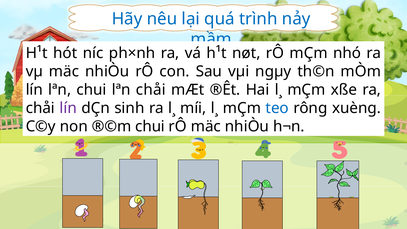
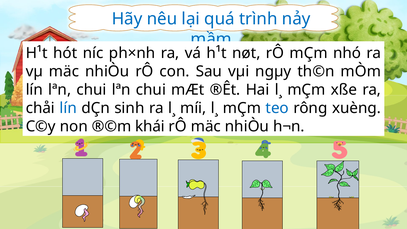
chui lªn chåi: chåi -> chui (151, 90)
lín colour: purple -> blue (68, 108)
®©m chui: chui -> khái (150, 126)
